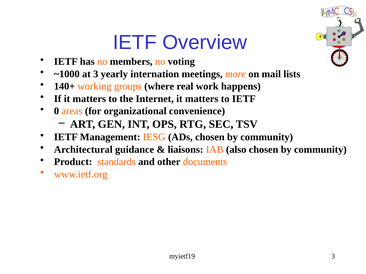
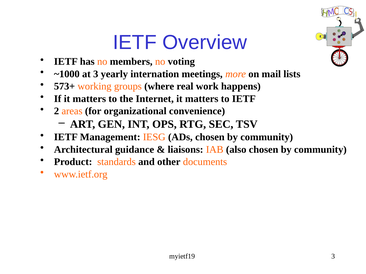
140+: 140+ -> 573+ (65, 86)
0: 0 -> 2 (57, 111)
